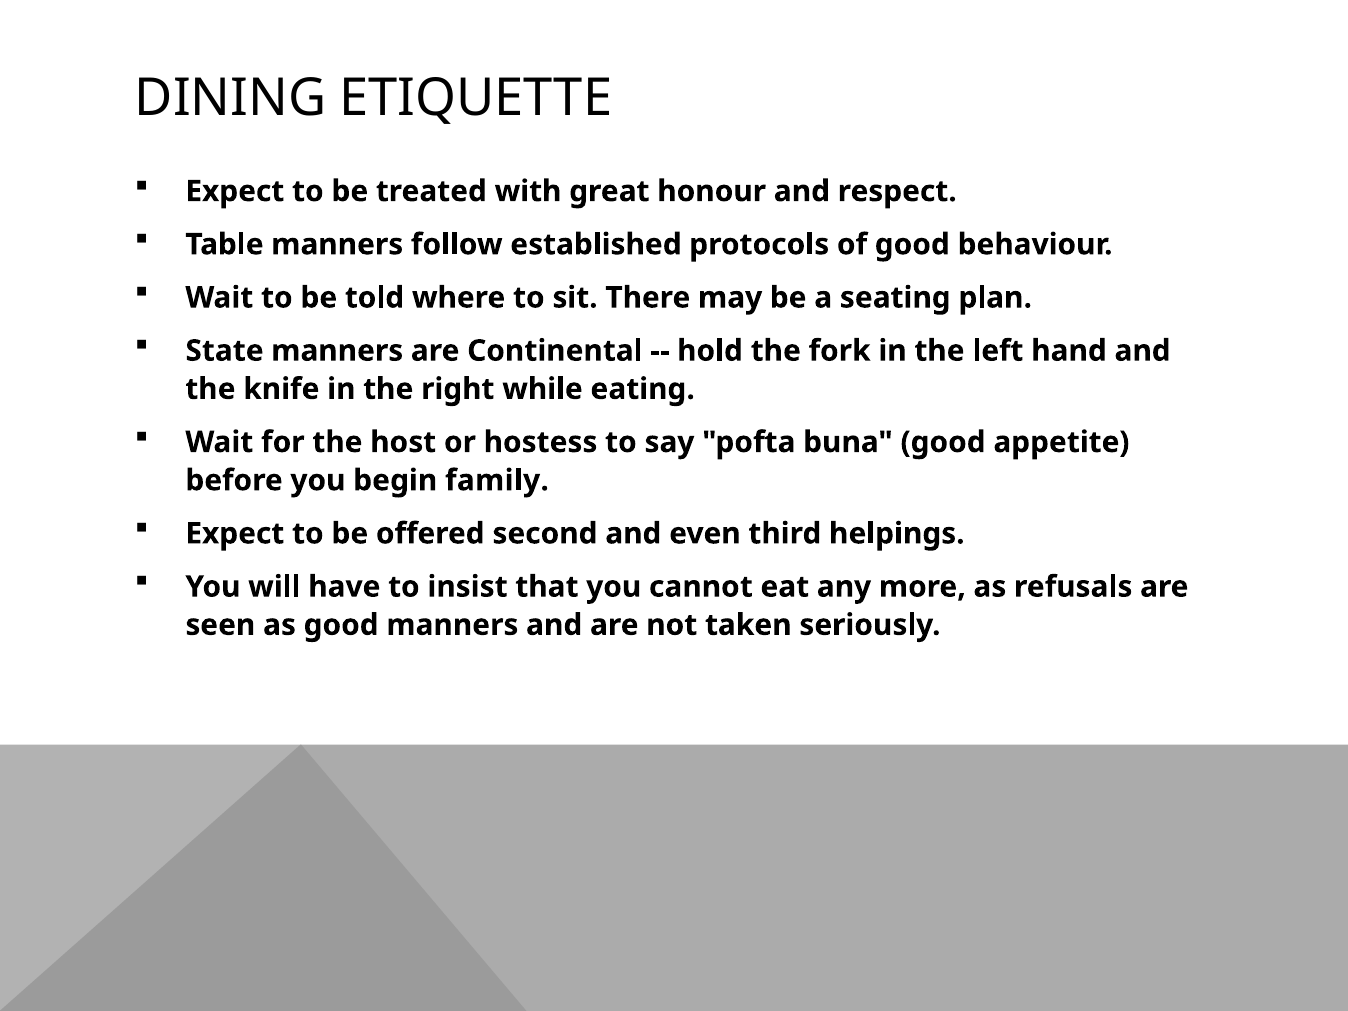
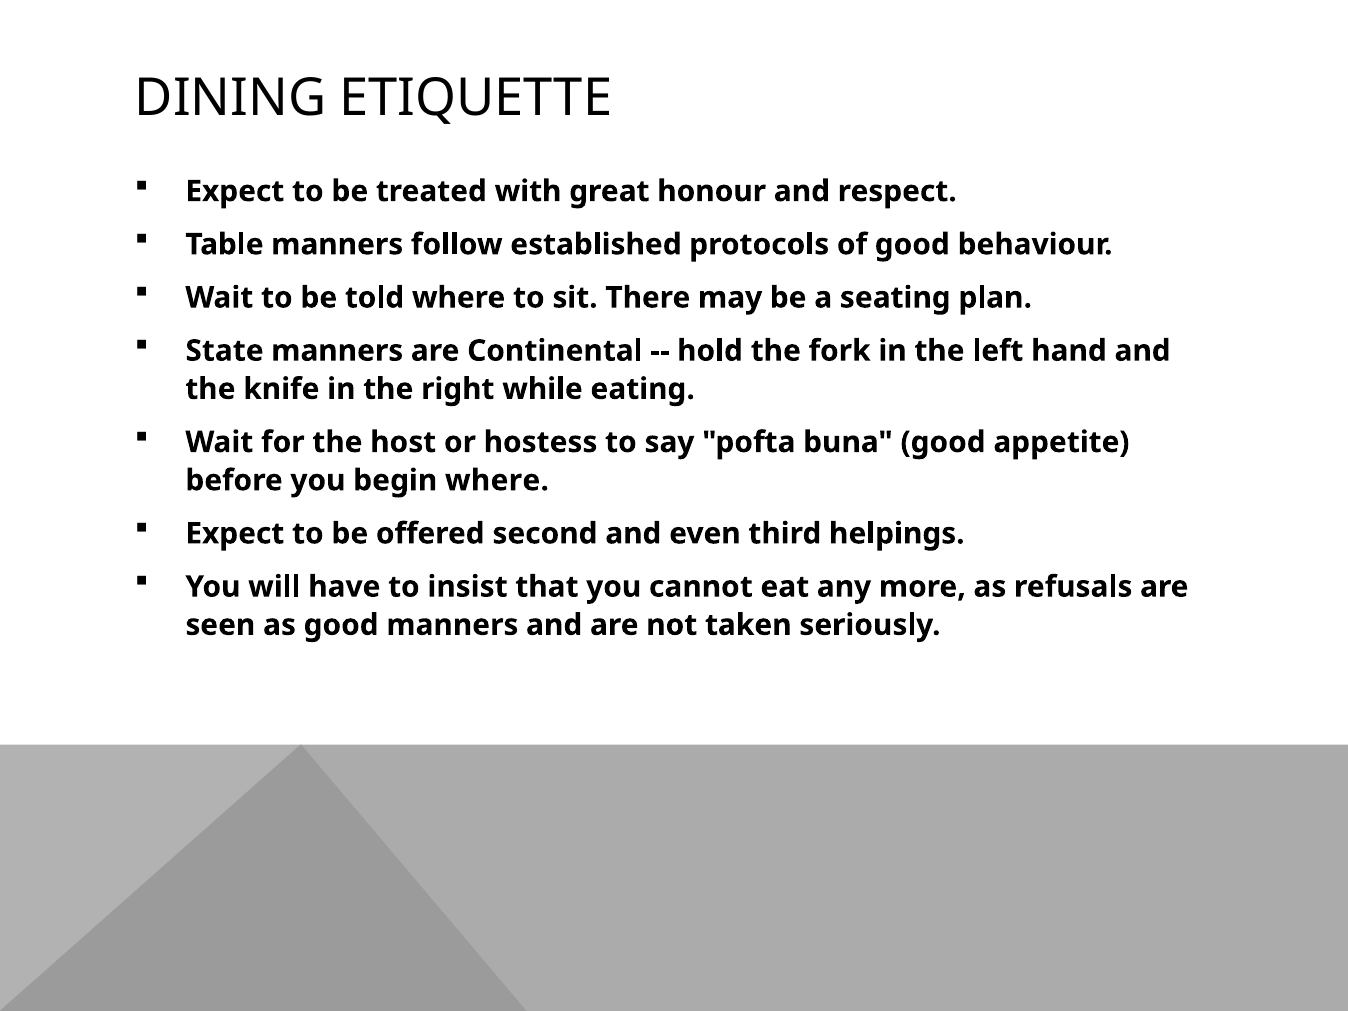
begin family: family -> where (497, 480)
